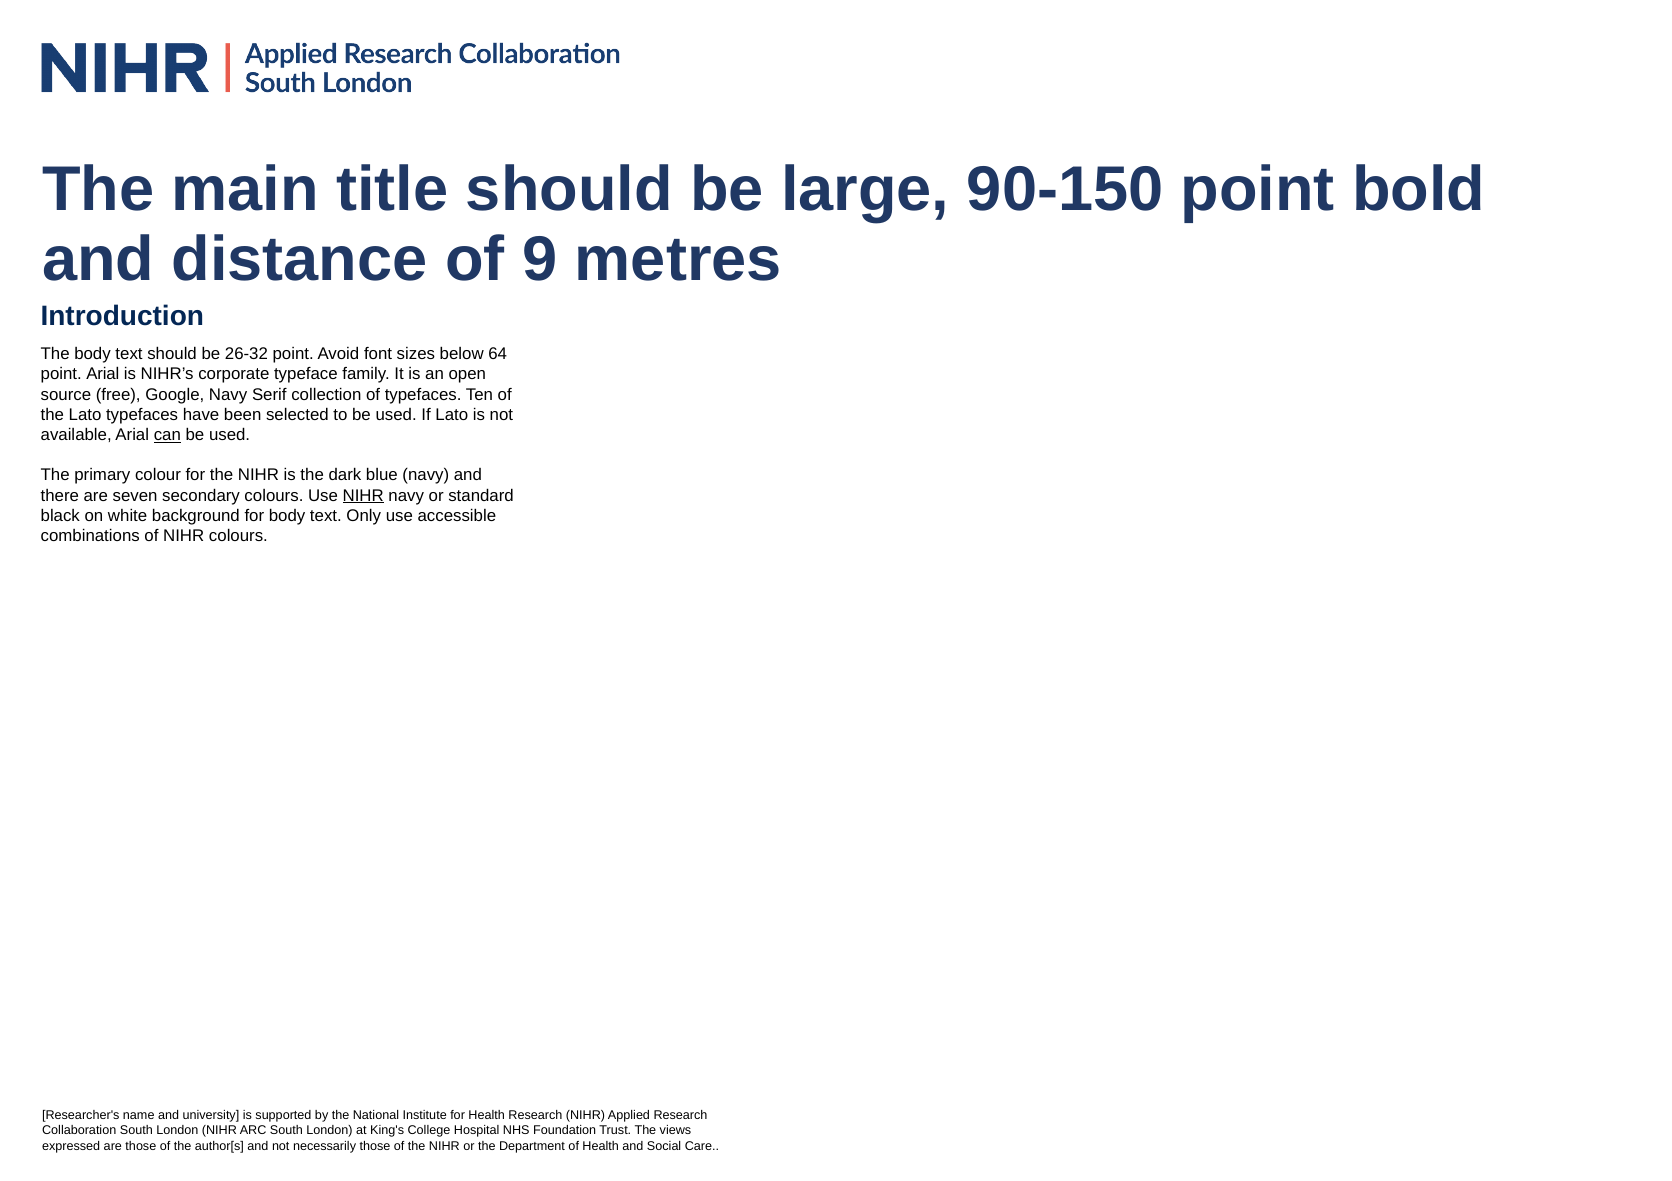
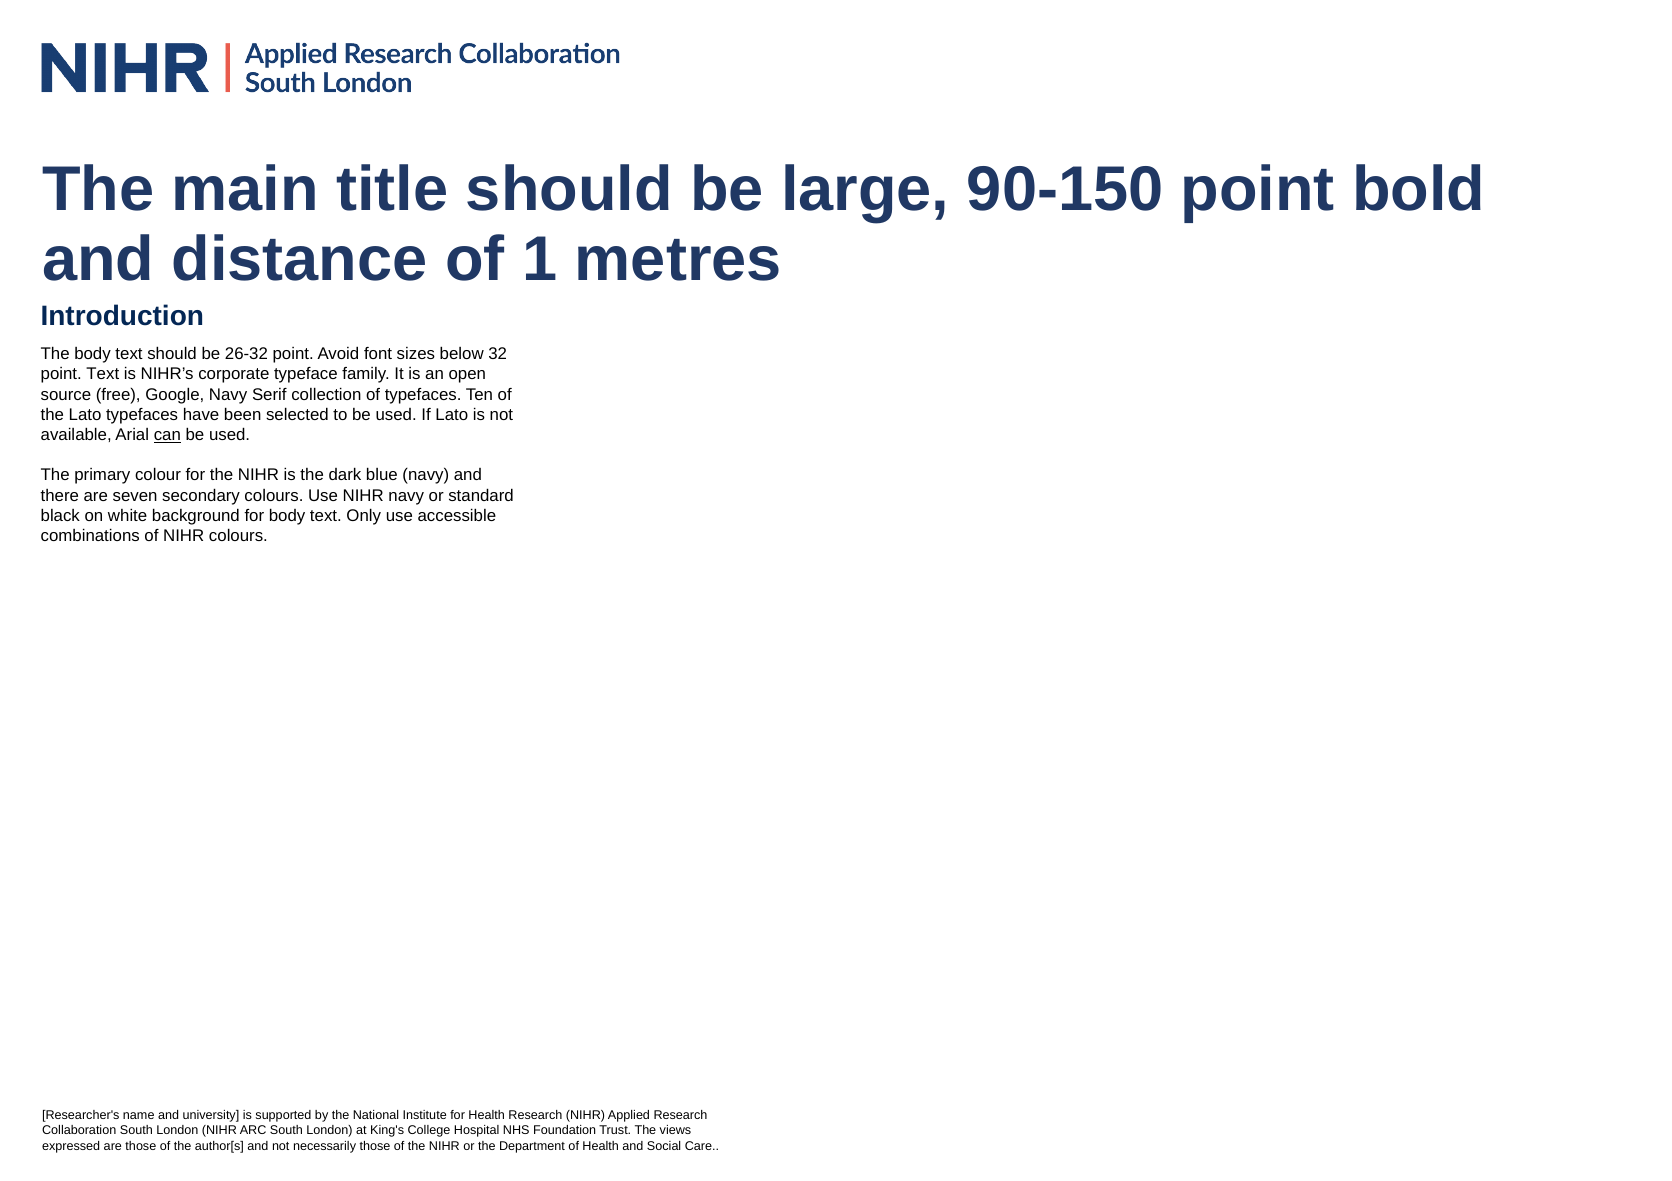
9: 9 -> 1 (540, 260)
64: 64 -> 32 (498, 354)
point Arial: Arial -> Text (103, 374)
NIHR underline: present -> none (363, 496)
